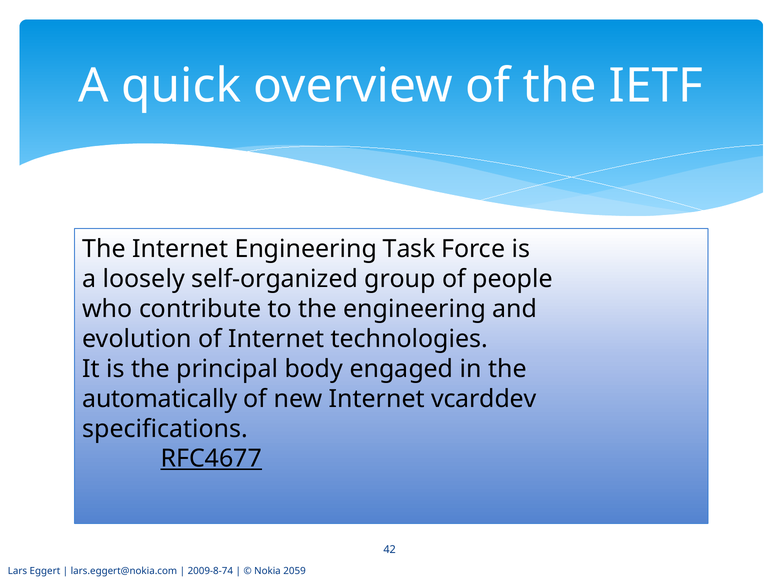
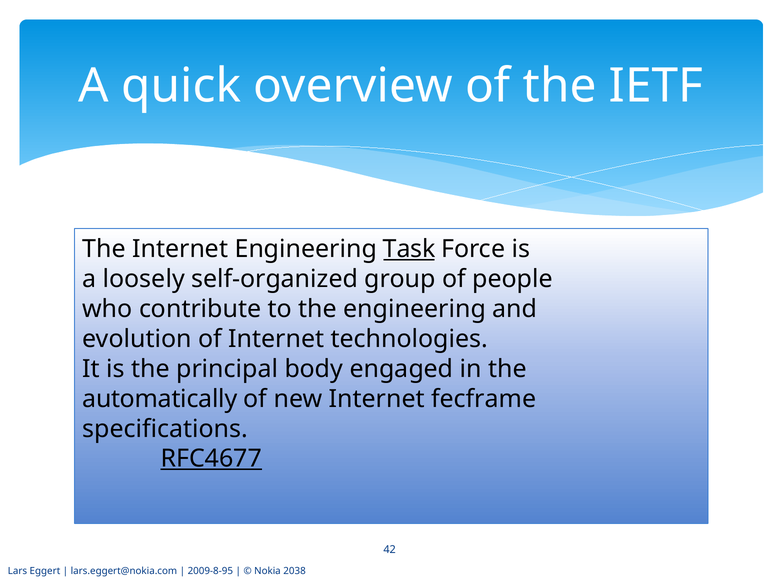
Task underline: none -> present (409, 249)
vcarddev: vcarddev -> fecframe (484, 399)
2009-8-74: 2009-8-74 -> 2009-8-95 (210, 572)
2059: 2059 -> 2038 (295, 572)
